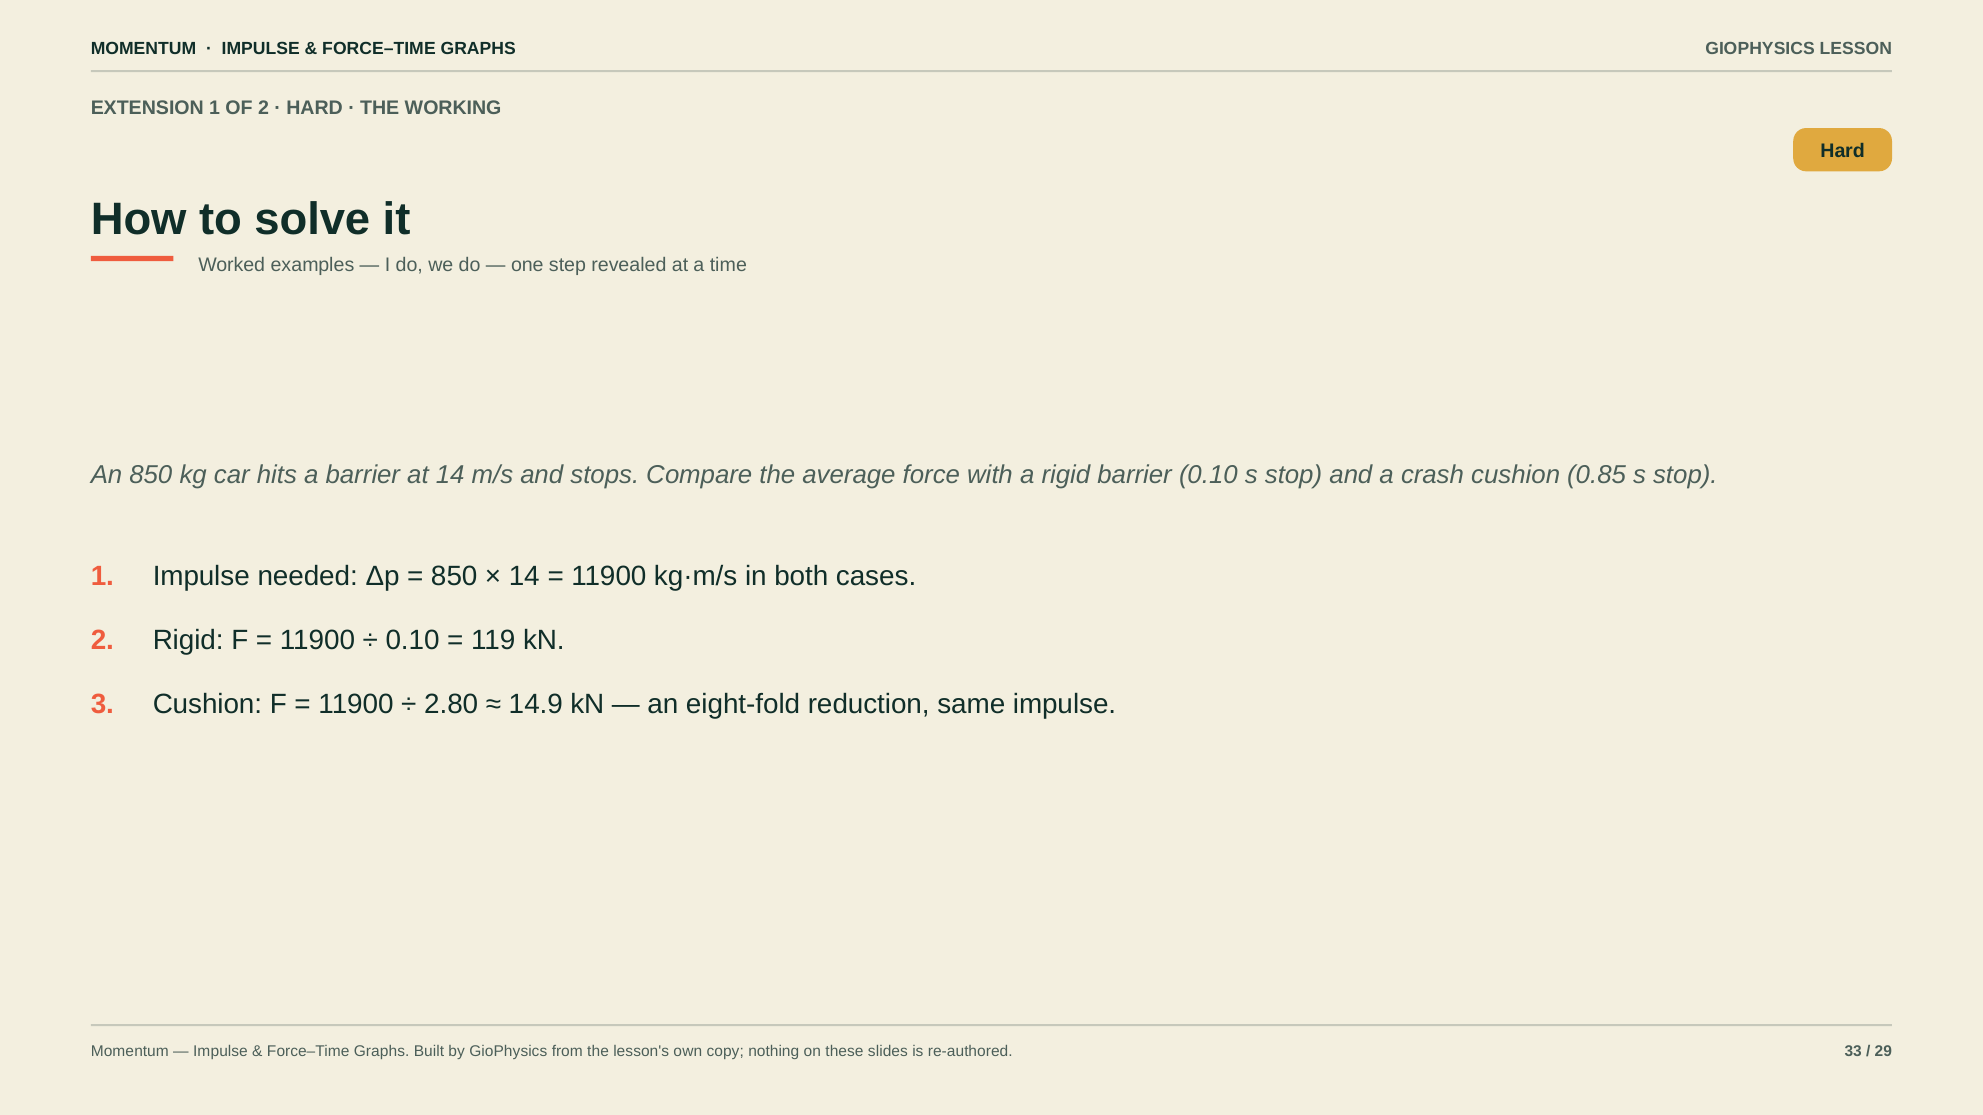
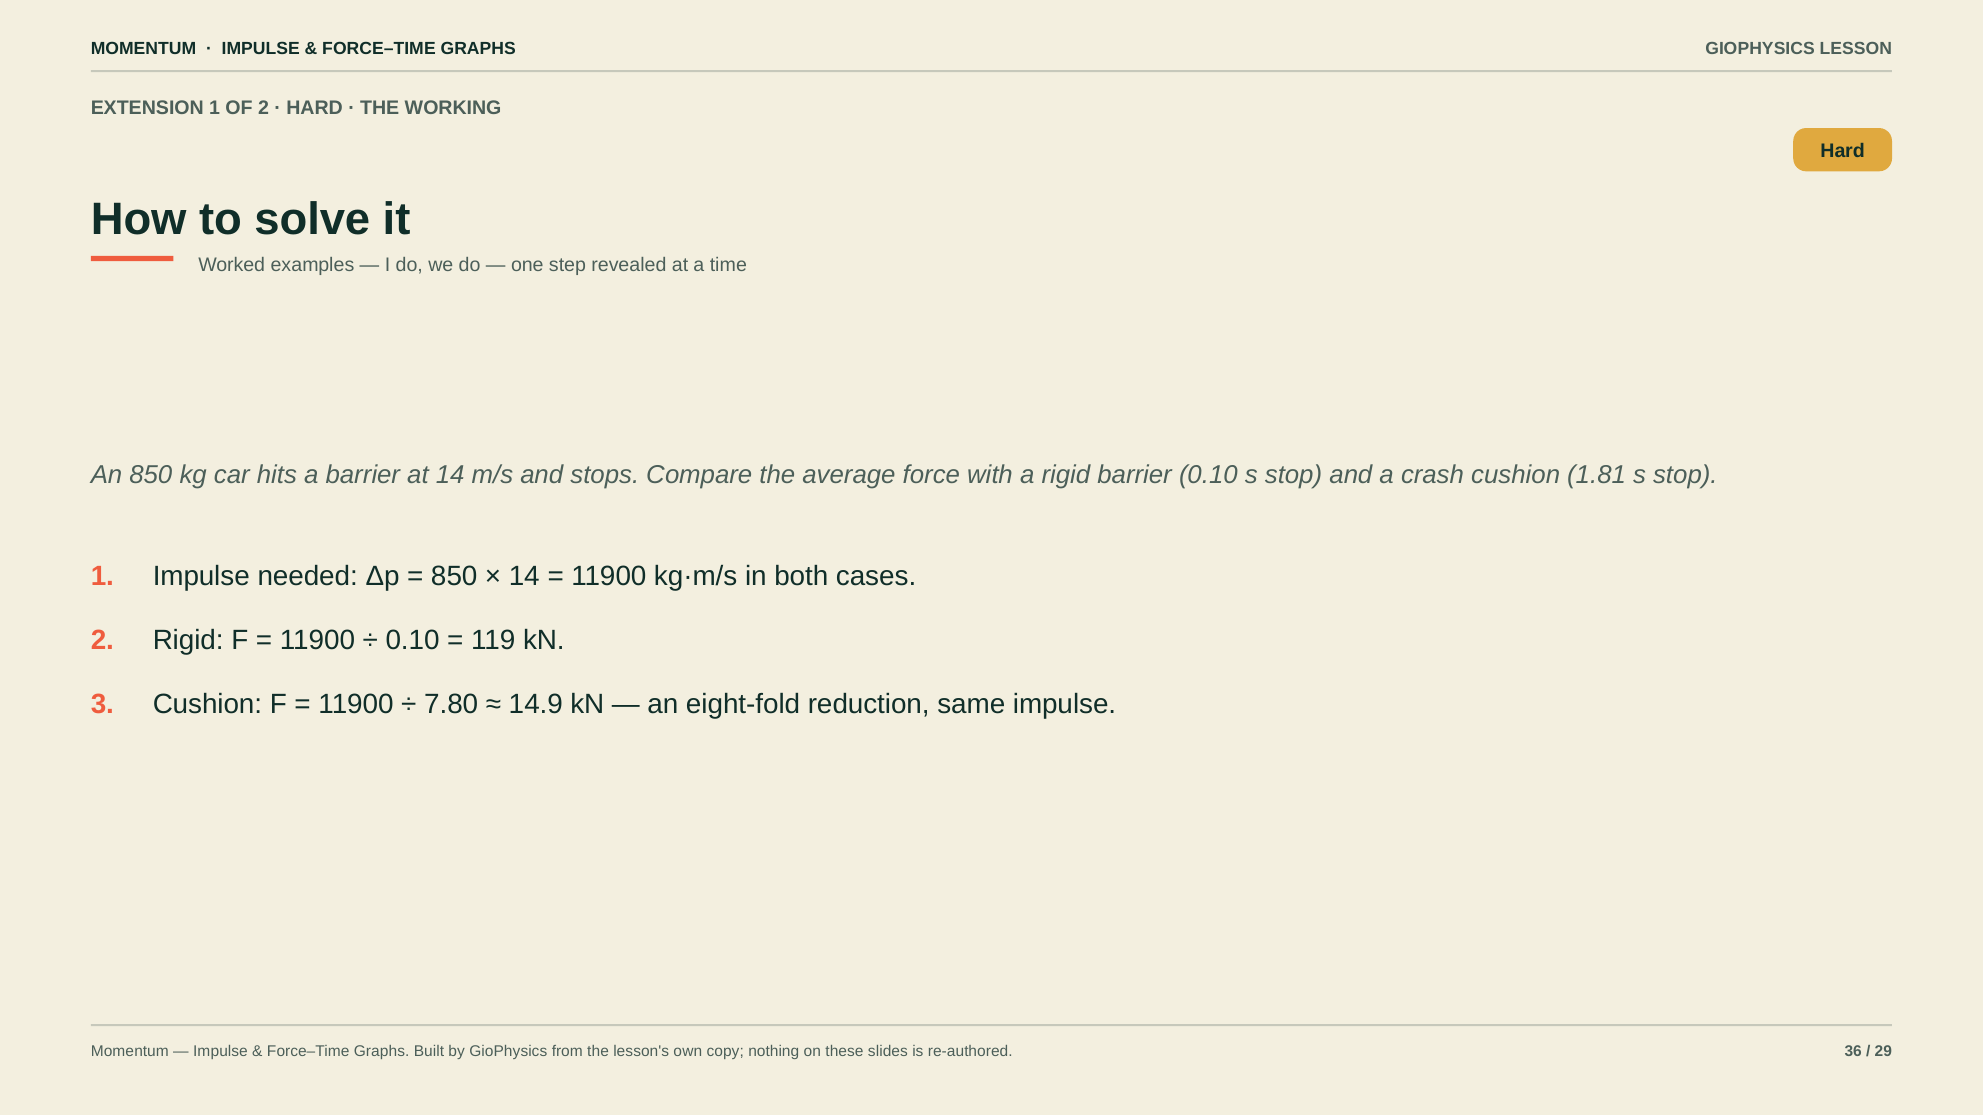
0.85: 0.85 -> 1.81 (1597, 475)
2.80: 2.80 -> 7.80 (451, 705)
33: 33 -> 36 (1853, 1051)
